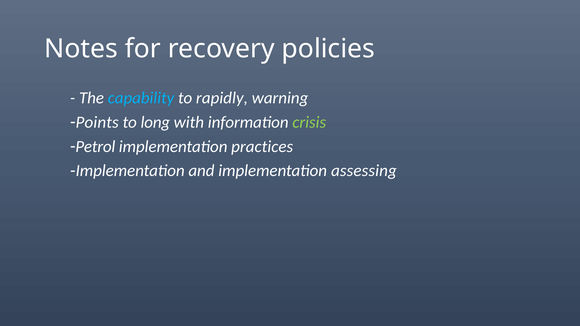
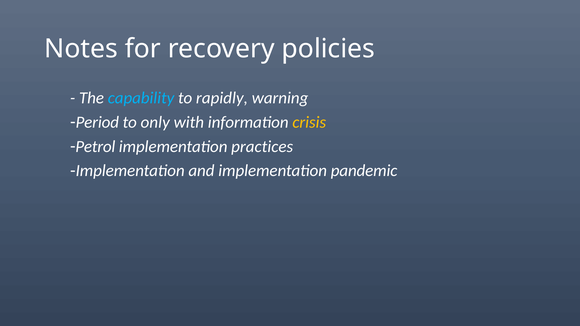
Points: Points -> Period (97, 122)
long: long -> only (155, 122)
crisis colour: light green -> yellow (309, 122)
assessing: assessing -> pandemic (364, 171)
